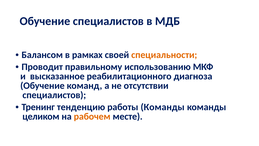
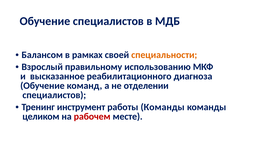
Проводит: Проводит -> Взрослый (42, 67)
отсутствии: отсутствии -> отделении (146, 85)
тенденцию: тенденцию -> инструмент (81, 107)
рабочем colour: orange -> red (92, 116)
